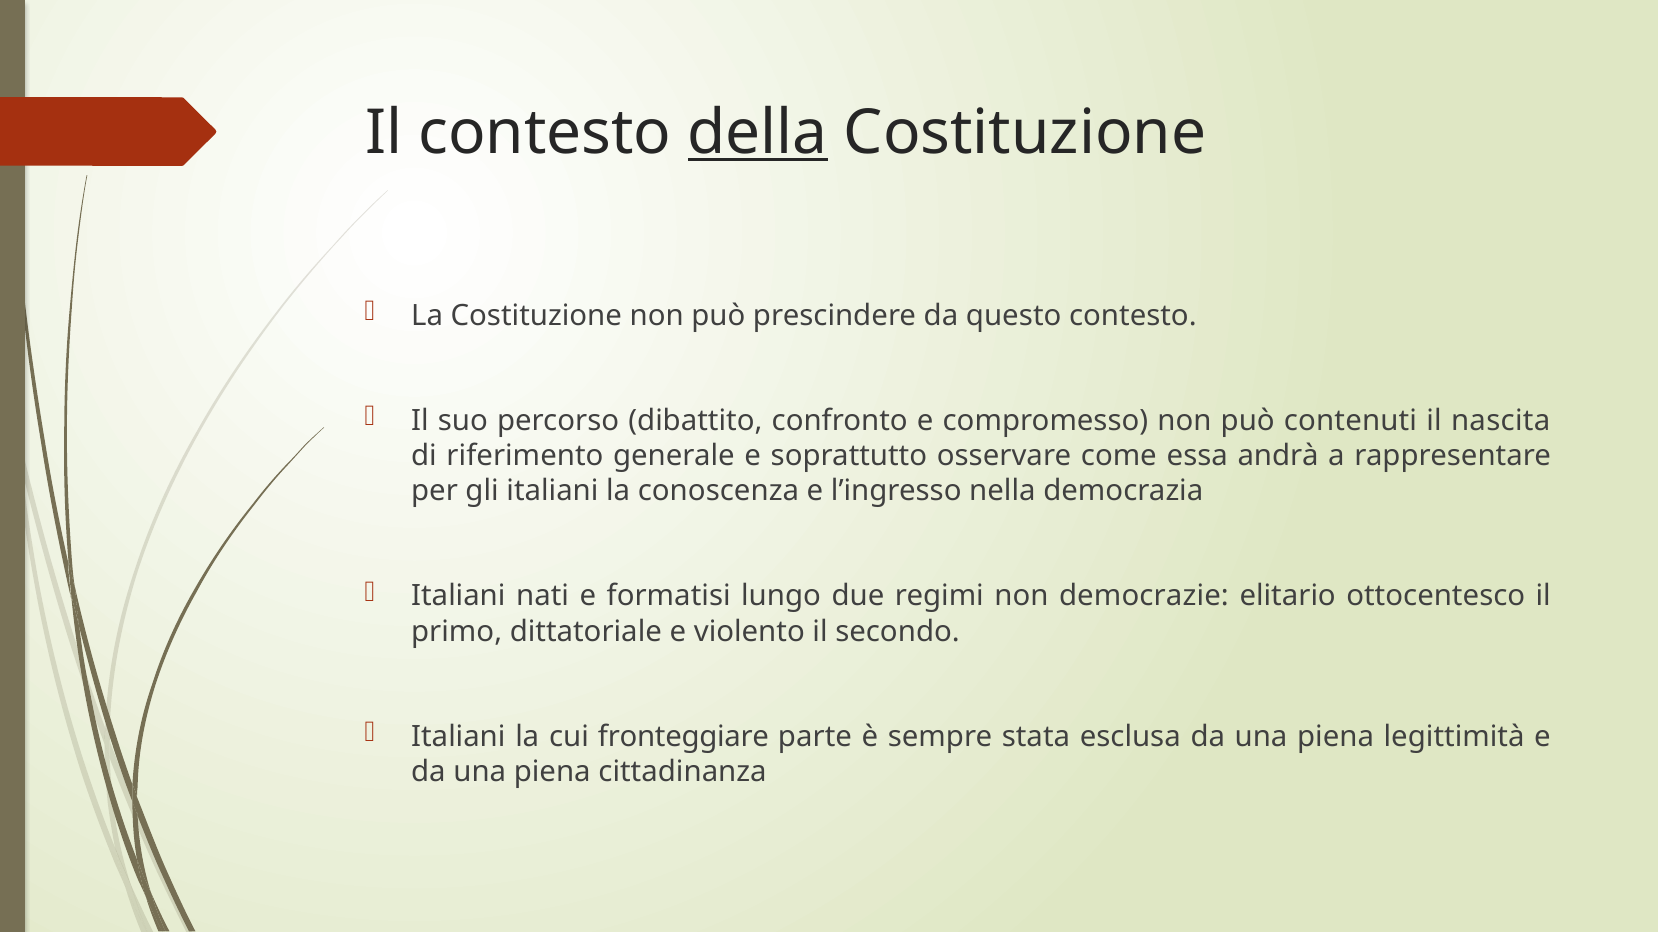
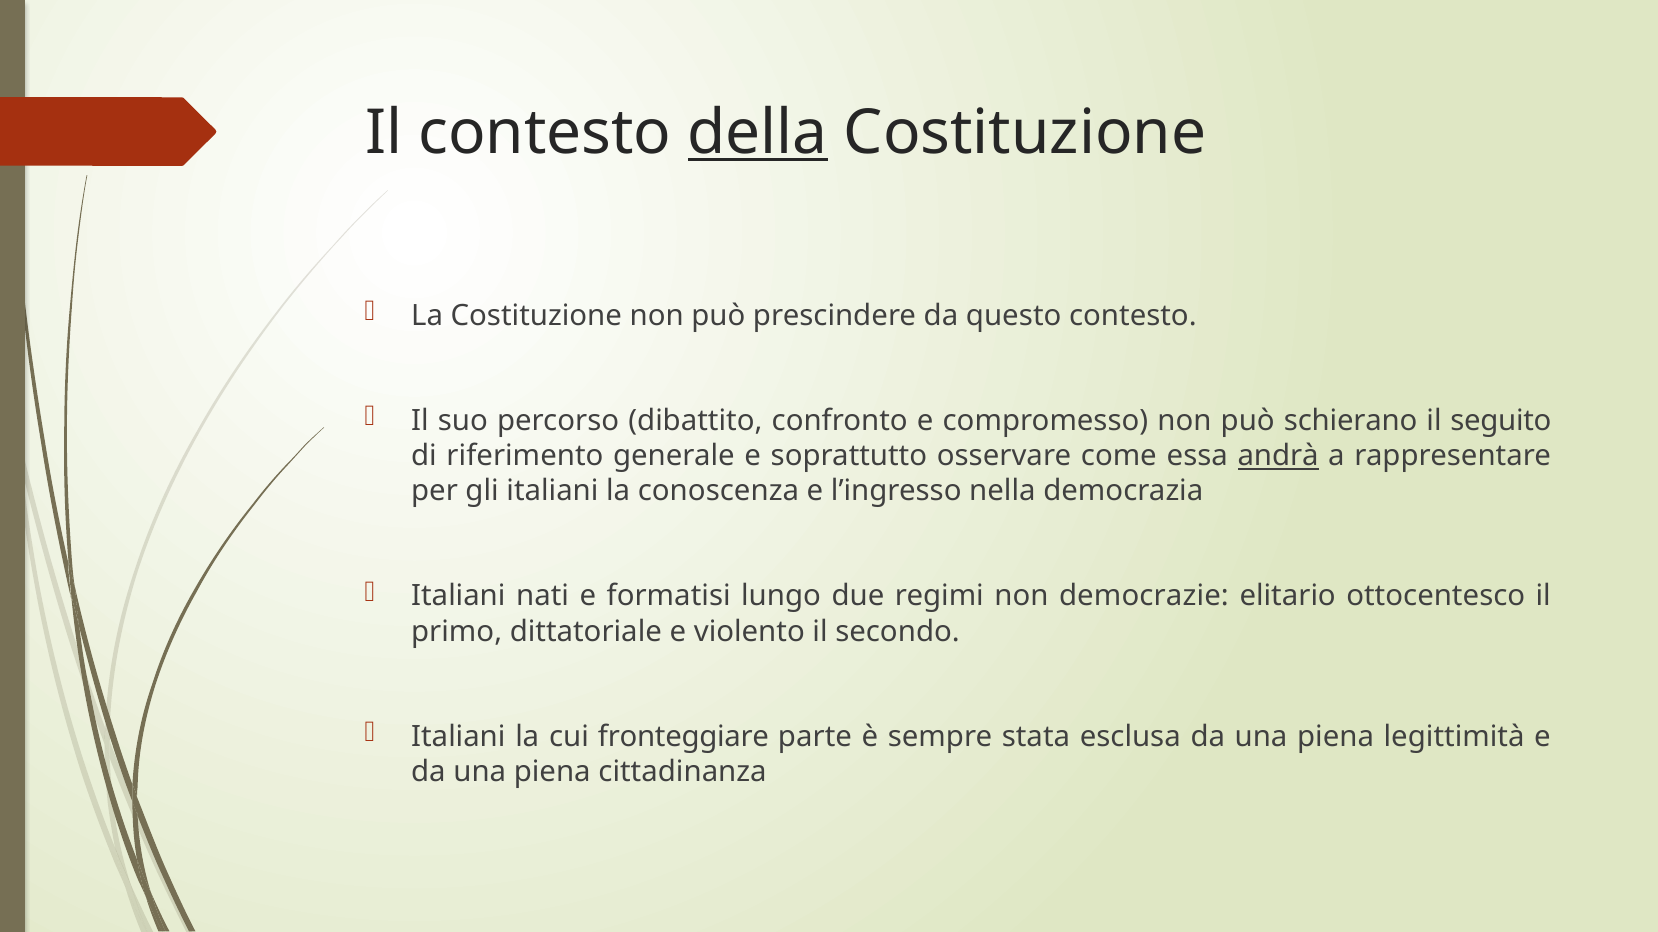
contenuti: contenuti -> schierano (1351, 421)
nascita: nascita -> seguito (1501, 421)
andrà underline: none -> present (1278, 456)
